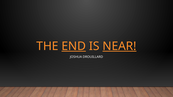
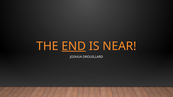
NEAR underline: present -> none (119, 46)
